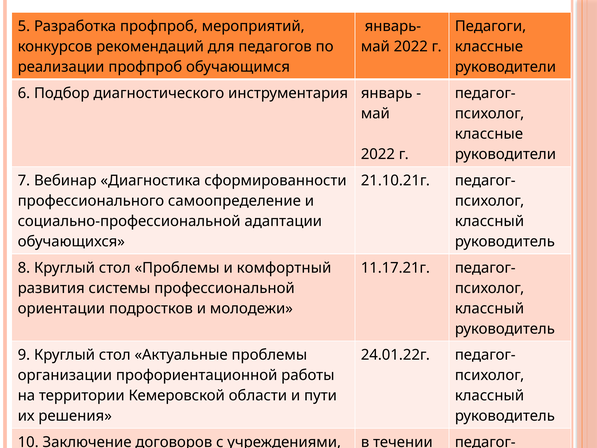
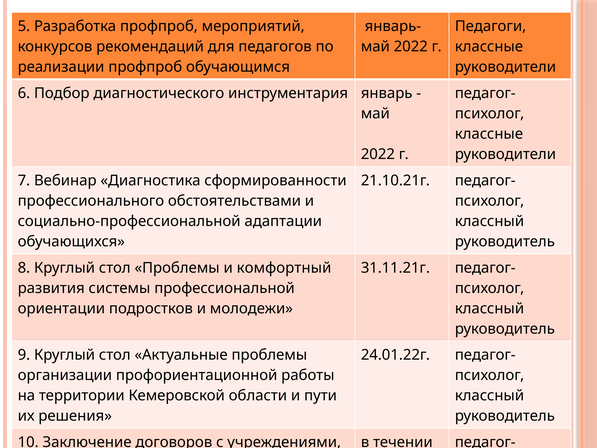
самоопределение: самоопределение -> обстоятельствами (234, 201)
11.17.21г: 11.17.21г -> 31.11.21г (395, 268)
